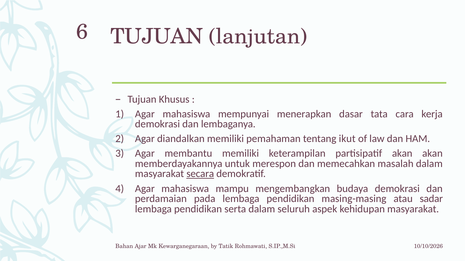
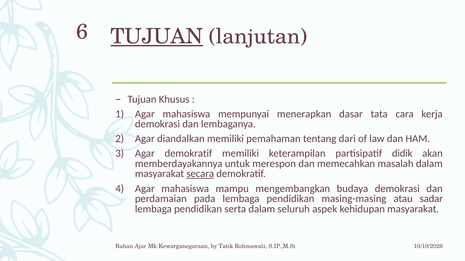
TUJUAN underline: none -> present (157, 37)
ikut: ikut -> dari (347, 139)
Agar membantu: membantu -> demokratif (188, 154)
partisipatif akan: akan -> didik (402, 154)
